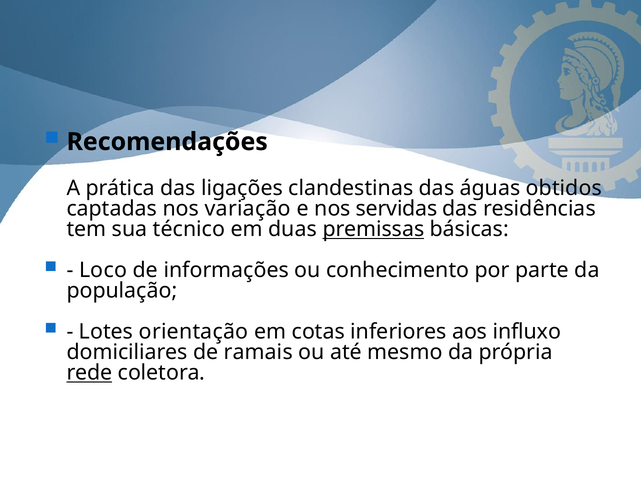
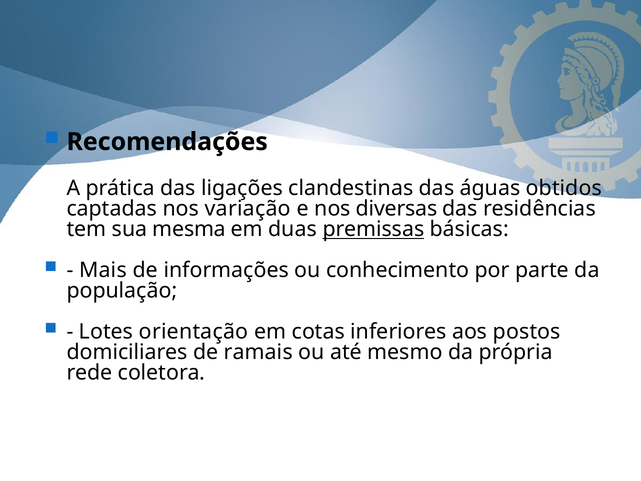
servidas: servidas -> diversas (397, 209)
técnico: técnico -> mesma (189, 229)
Loco: Loco -> Mais (103, 270)
influxo: influxo -> postos (527, 332)
rede underline: present -> none (89, 373)
